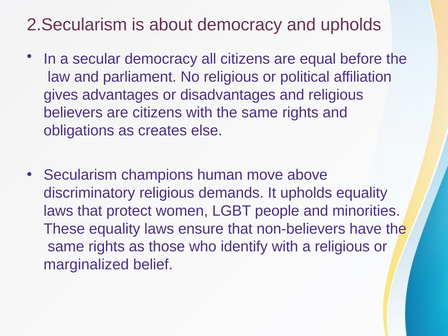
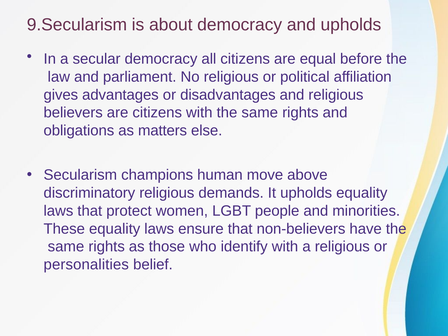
2.Secularism: 2.Secularism -> 9.Secularism (77, 25)
creates: creates -> matters (163, 131)
marginalized: marginalized -> personalities (86, 265)
